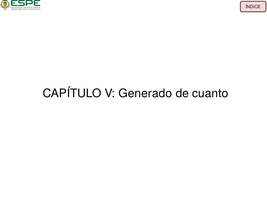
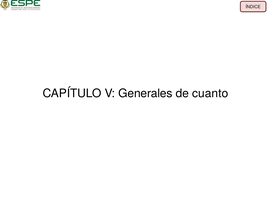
Generado: Generado -> Generales (145, 94)
